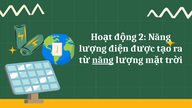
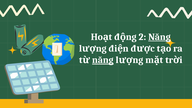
Năng underline: none -> present (159, 37)
